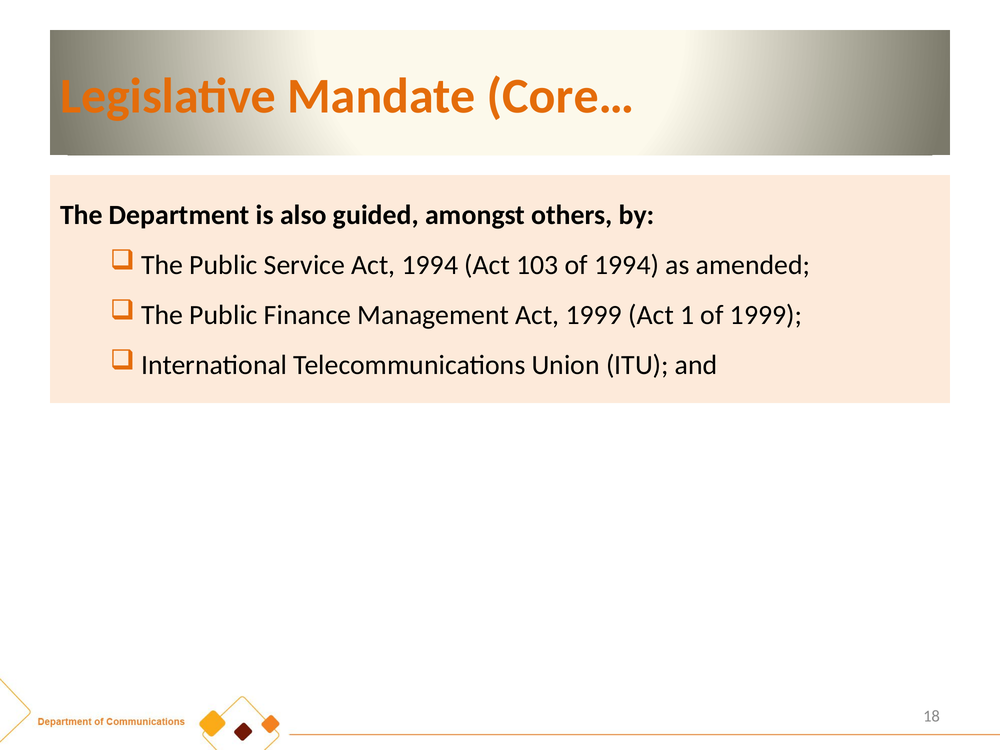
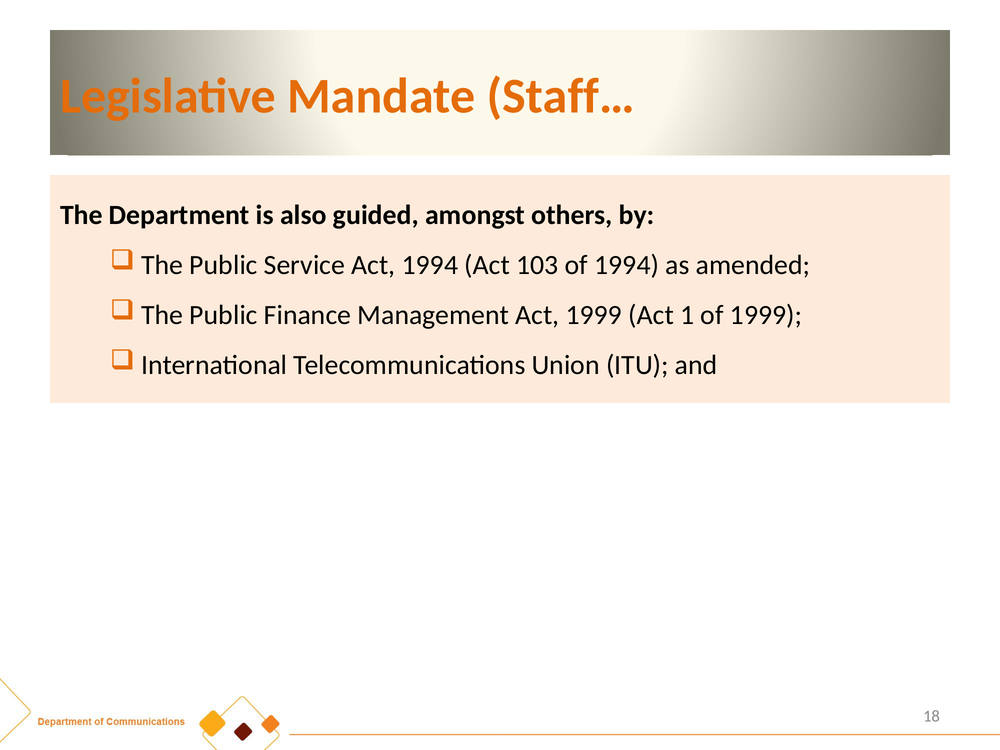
Core…: Core… -> Staff… (561, 96)
